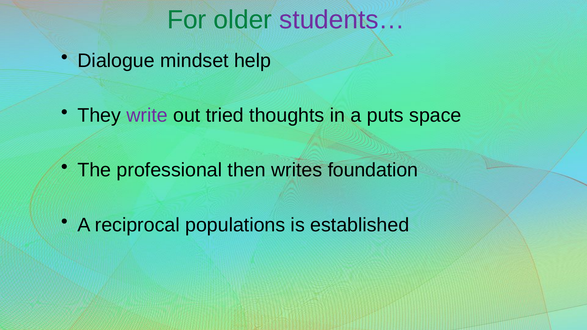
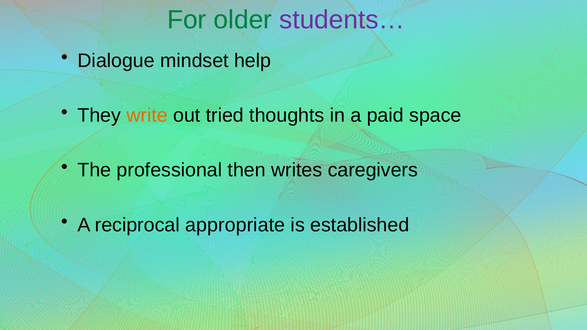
write colour: purple -> orange (147, 115)
puts: puts -> paid (385, 115)
foundation: foundation -> caregivers (373, 170)
populations: populations -> appropriate (235, 225)
